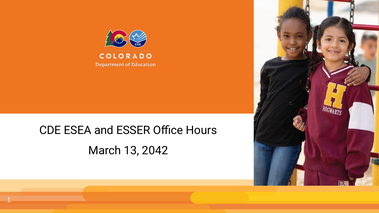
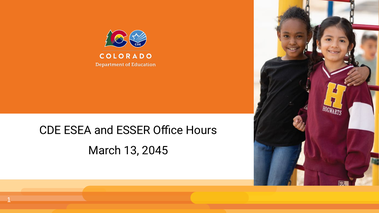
2042: 2042 -> 2045 (155, 151)
